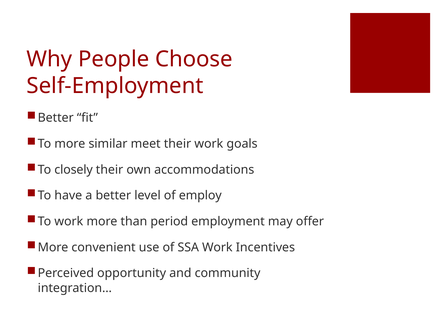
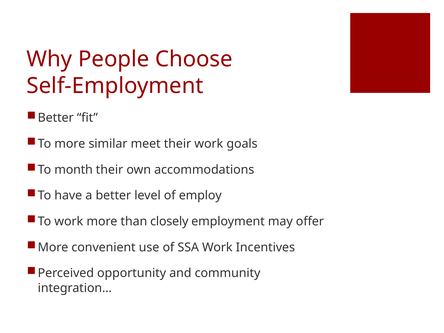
closely: closely -> month (74, 170)
period: period -> closely (169, 221)
